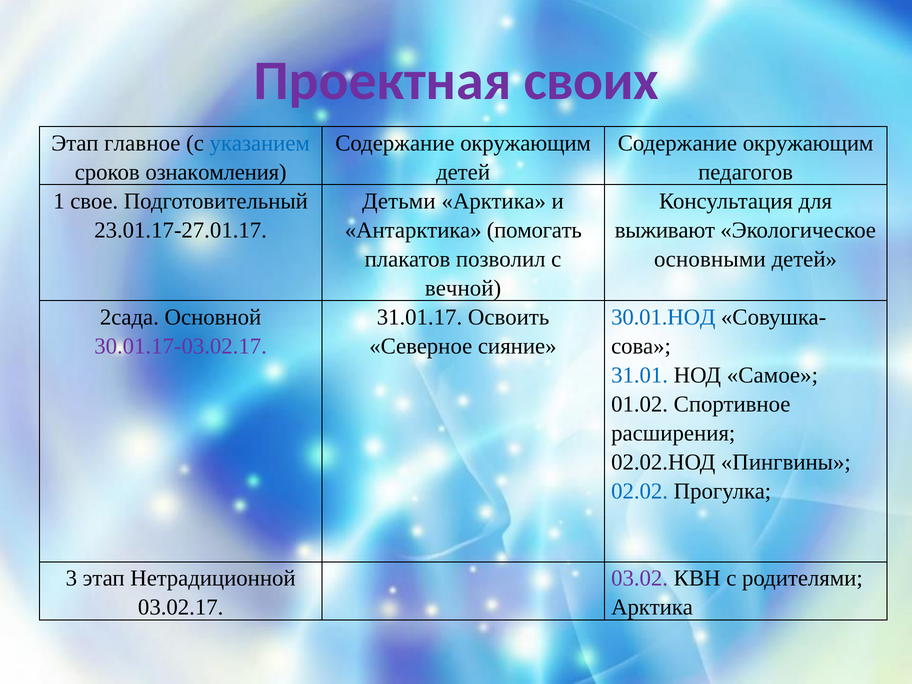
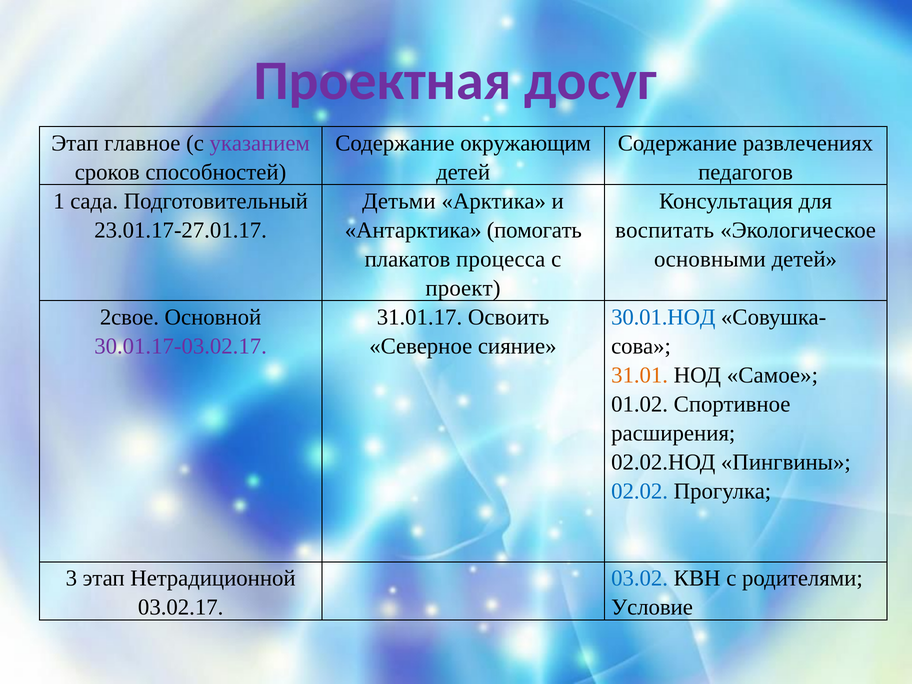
своих: своих -> досуг (591, 81)
указанием colour: blue -> purple (260, 143)
окружающим: окружающим -> развлечениях (808, 143)
ознакомления: ознакомления -> способностей (216, 172)
свое: свое -> сада (94, 201)
выживают: выживают -> воспитать (665, 230)
позволил: позволил -> процесса (501, 259)
вечной: вечной -> проект (463, 288)
2сада: 2сада -> 2свое (129, 317)
31.01 colour: blue -> orange (640, 375)
03.02 colour: purple -> blue (640, 578)
Арктика: Арктика -> Условие (652, 607)
